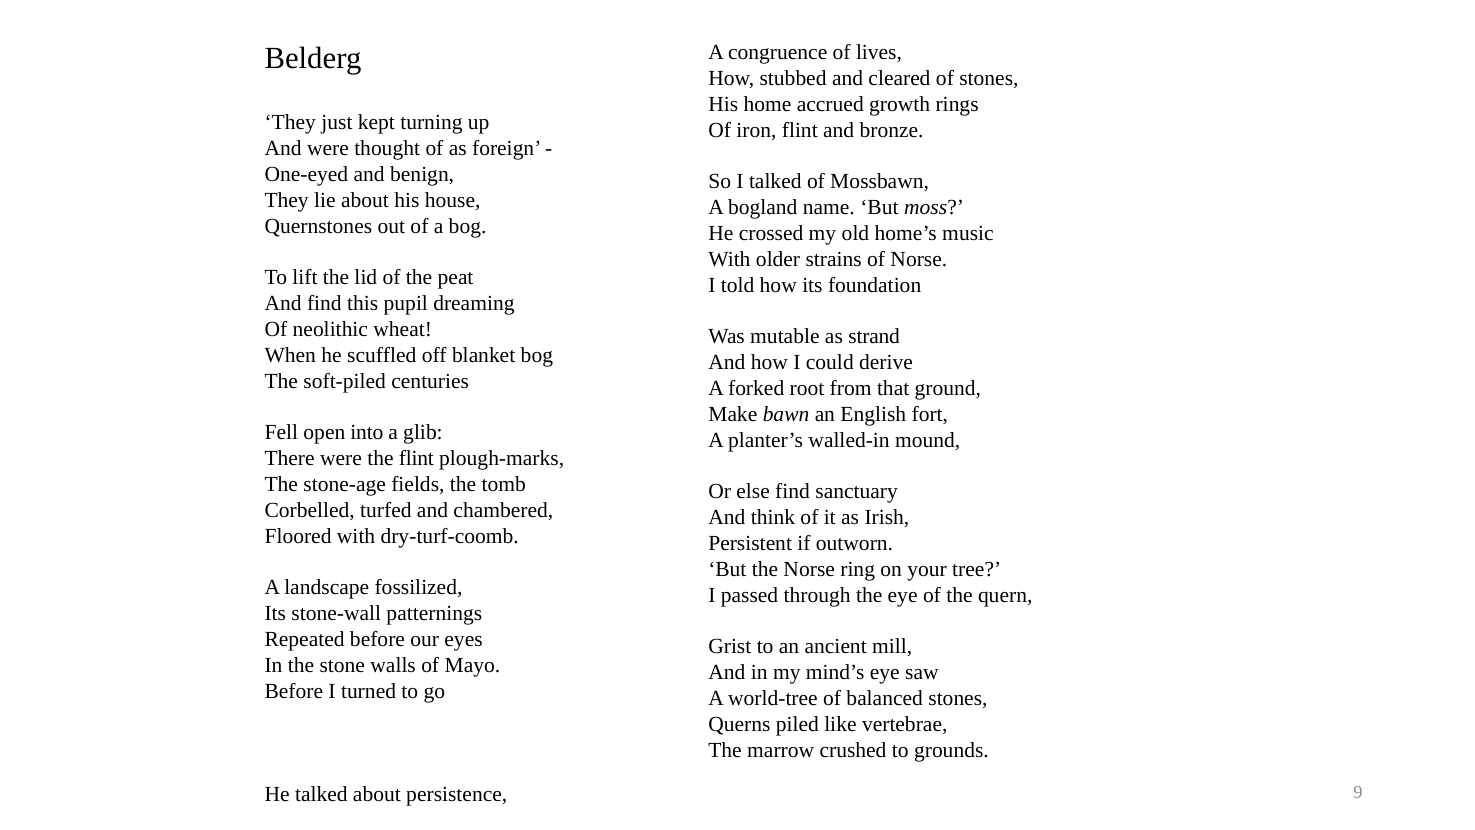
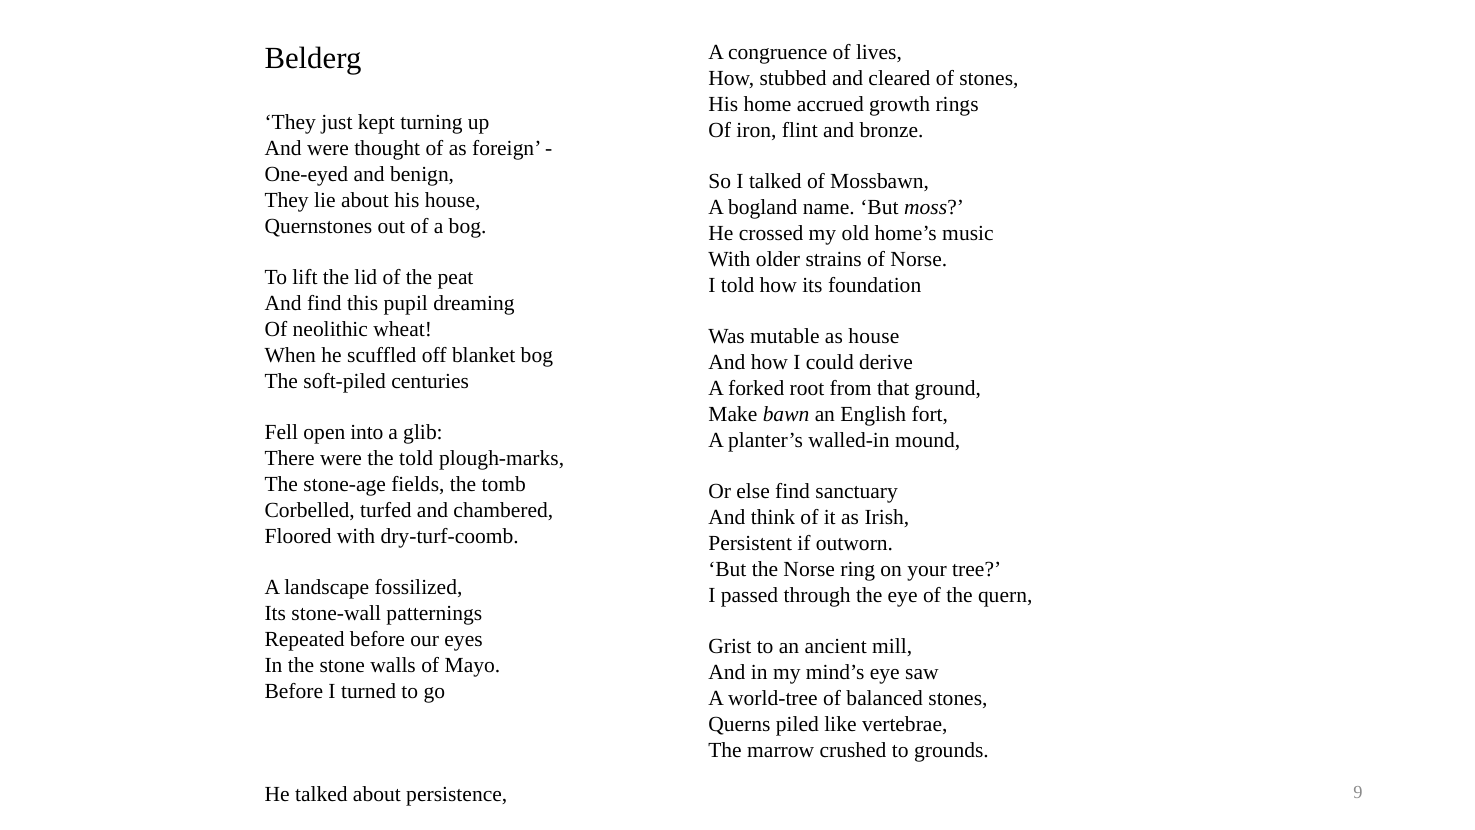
as strand: strand -> house (874, 337)
the flint: flint -> told (416, 458)
